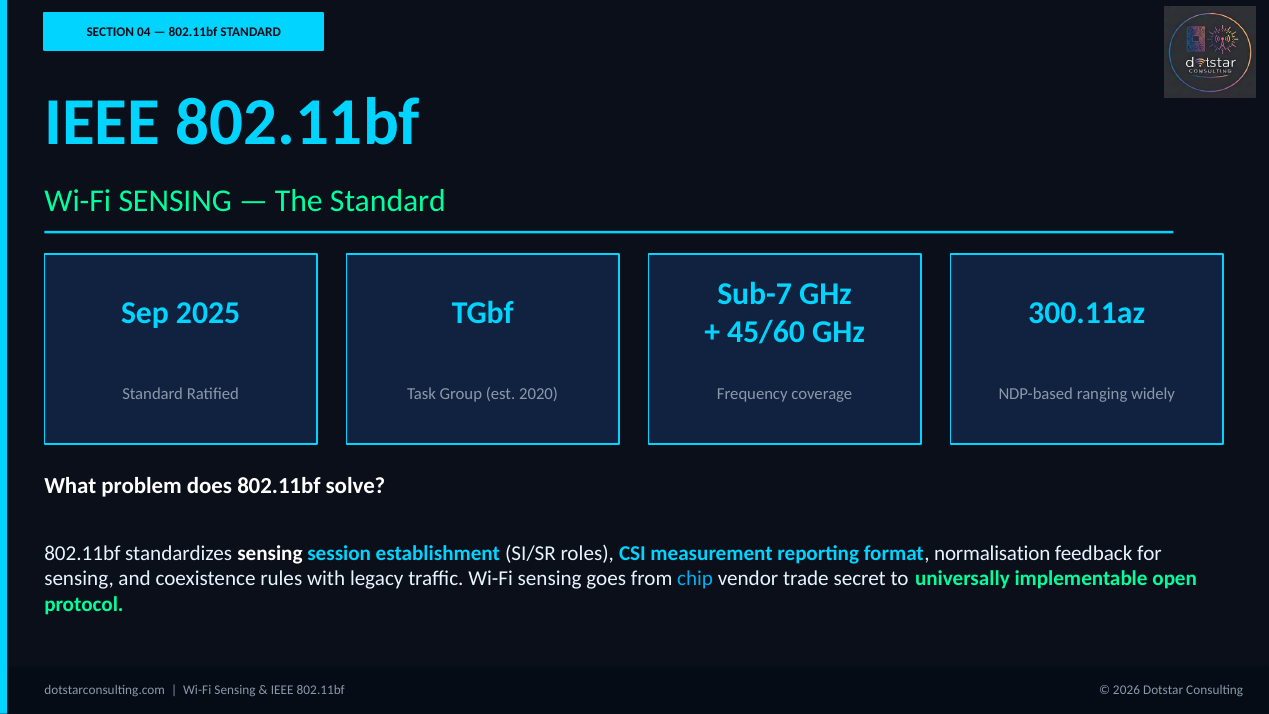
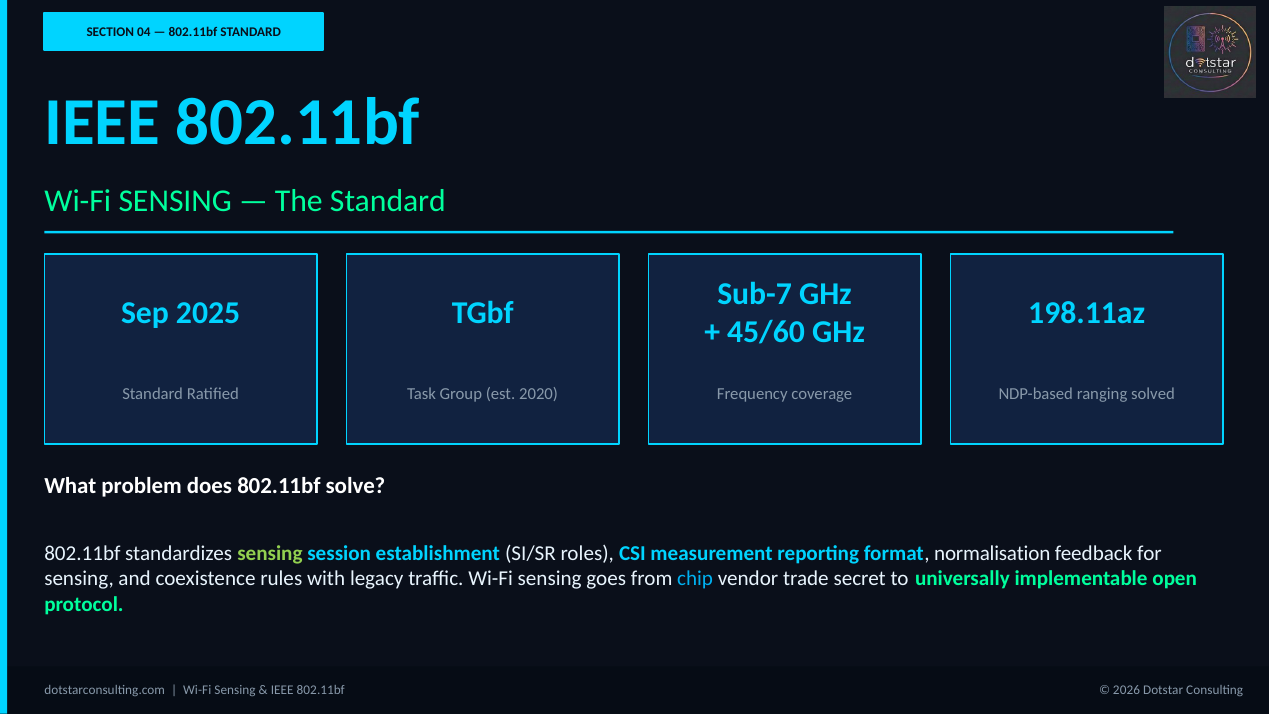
300.11az: 300.11az -> 198.11az (1087, 313)
widely: widely -> solved (1153, 394)
sensing colour: white -> light green (270, 553)
